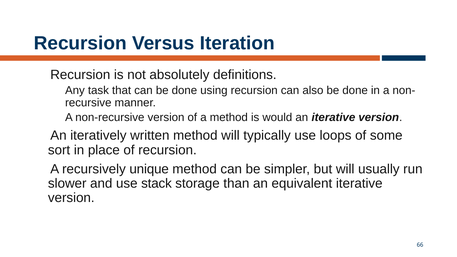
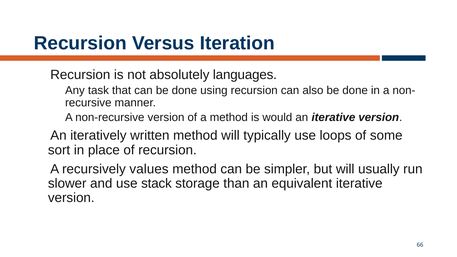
definitions: definitions -> languages (245, 75)
unique: unique -> values (149, 169)
